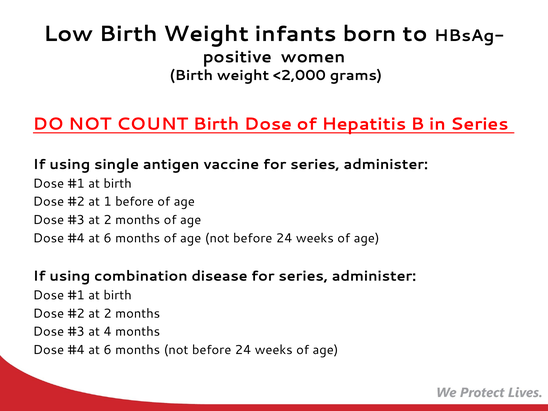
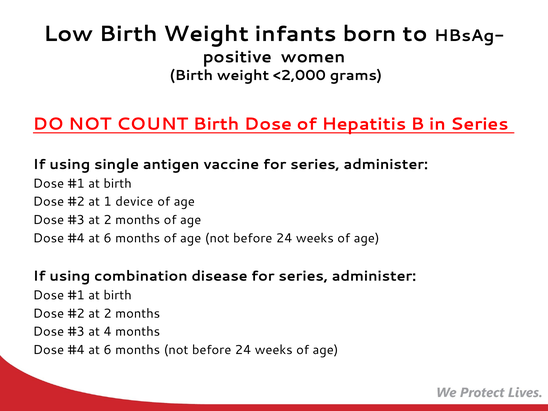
1 before: before -> device (134, 202)
